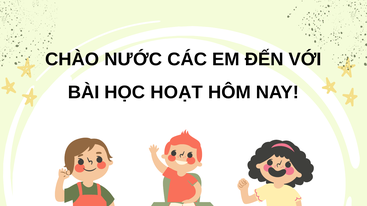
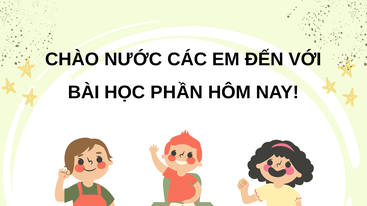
HOẠT: HOẠT -> PHẦN (177, 93)
